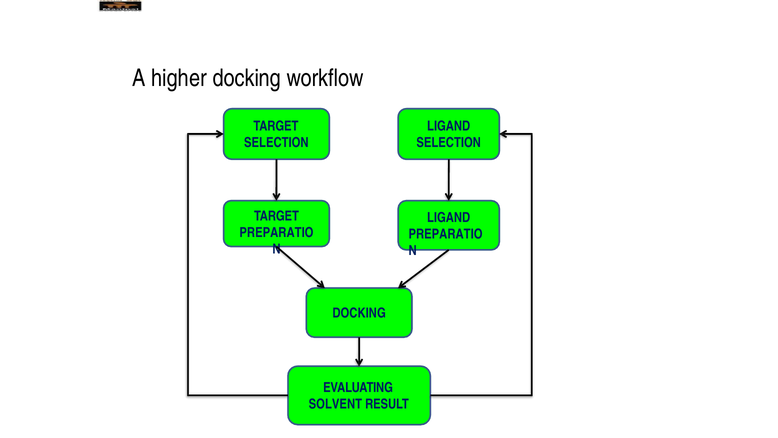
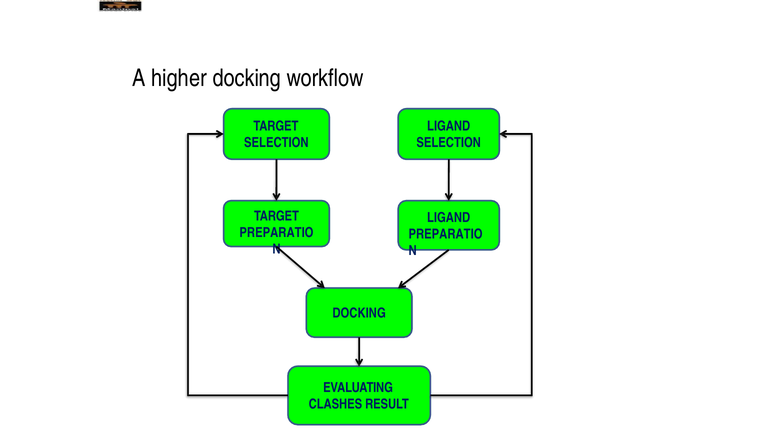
SOLVENT: SOLVENT -> CLASHES (335, 404)
